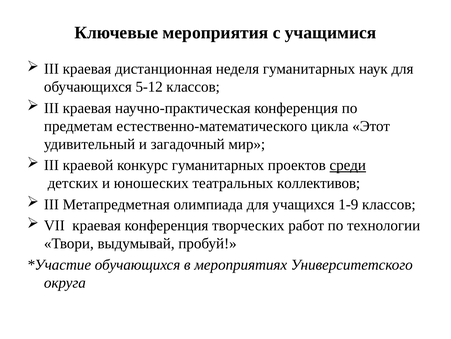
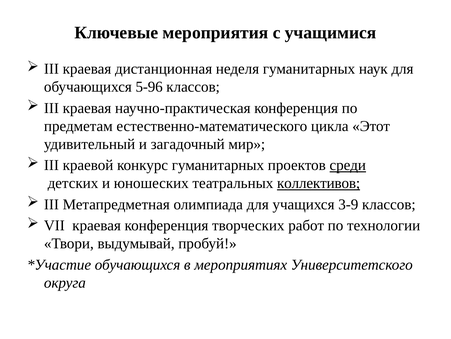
5-12: 5-12 -> 5-96 (149, 87)
коллективов underline: none -> present (319, 183)
1-9: 1-9 -> 3-9 (348, 204)
